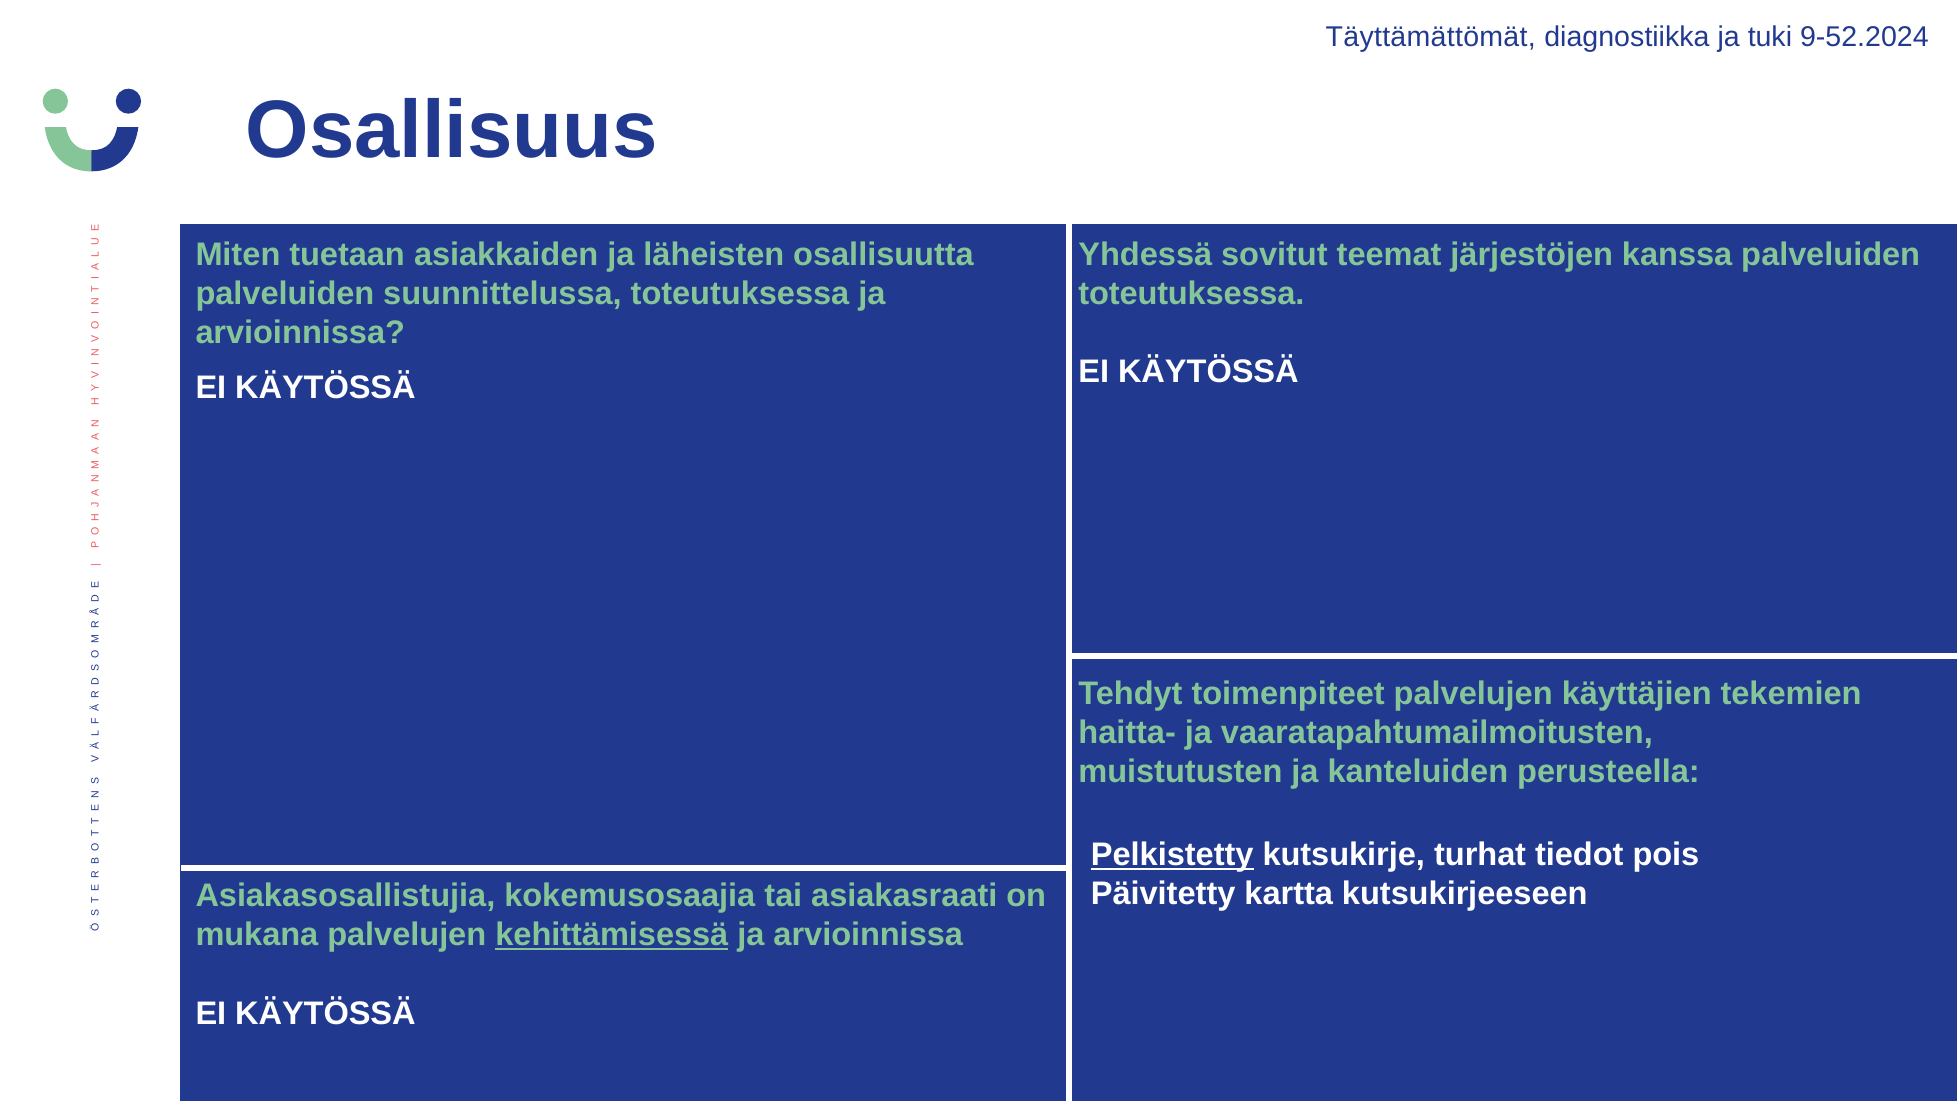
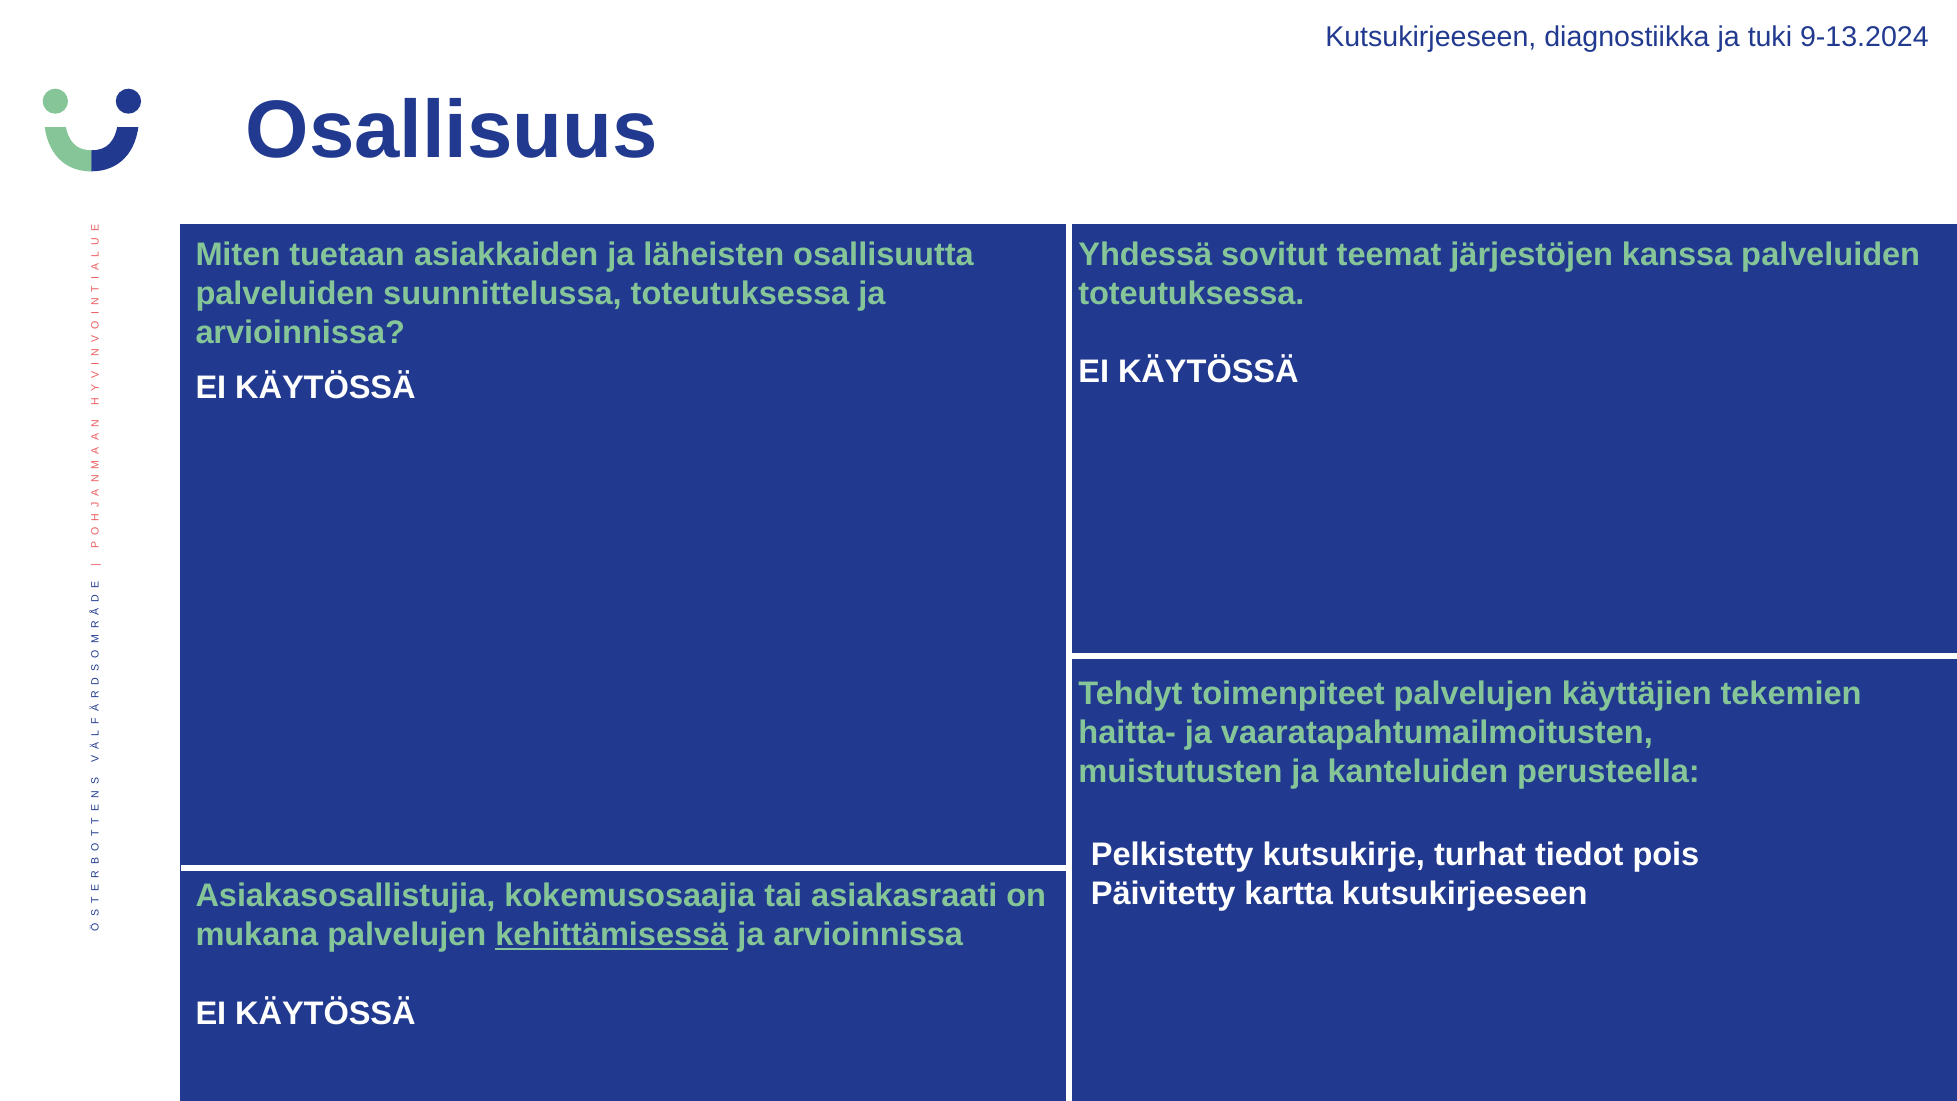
Täyttämättömät: Täyttämättömät -> Kutsukirjeeseen (1431, 37)
9-52.2024: 9-52.2024 -> 9-13.2024 (1864, 37)
Pelkistetty underline: present -> none (1172, 855)
